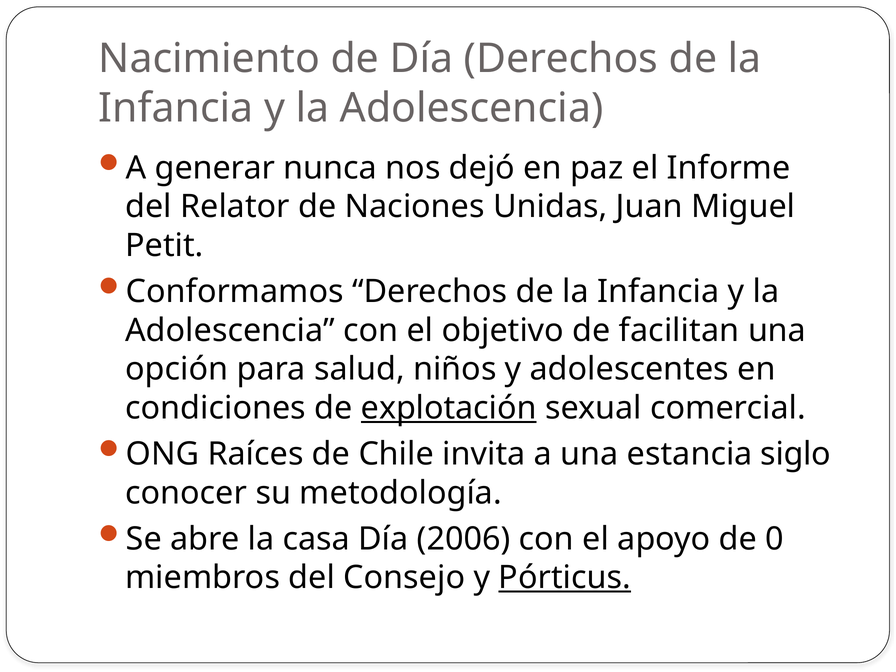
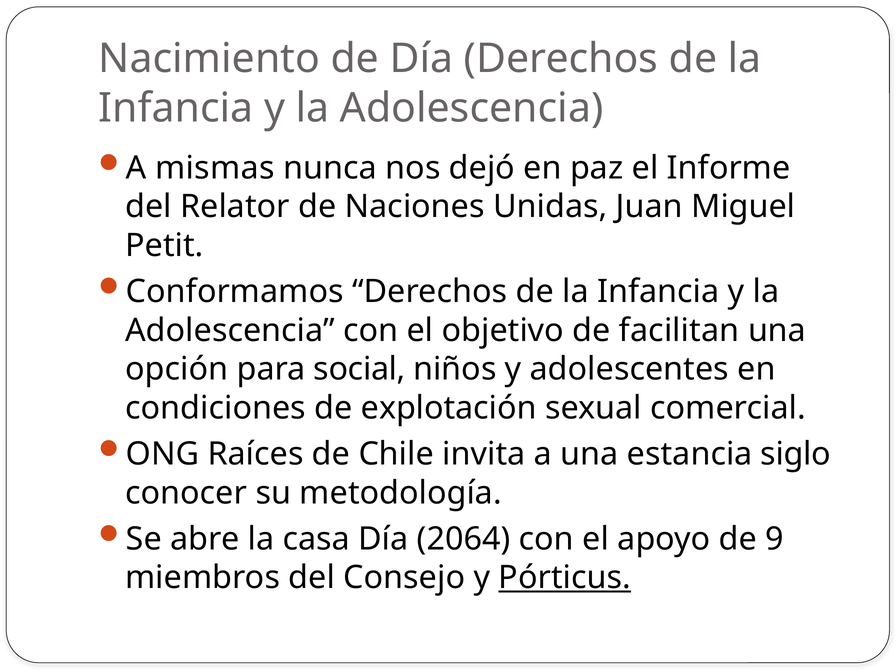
generar: generar -> mismas (215, 168)
salud: salud -> social (360, 369)
explotación underline: present -> none (449, 408)
2006: 2006 -> 2064 (464, 539)
0: 0 -> 9 (775, 539)
